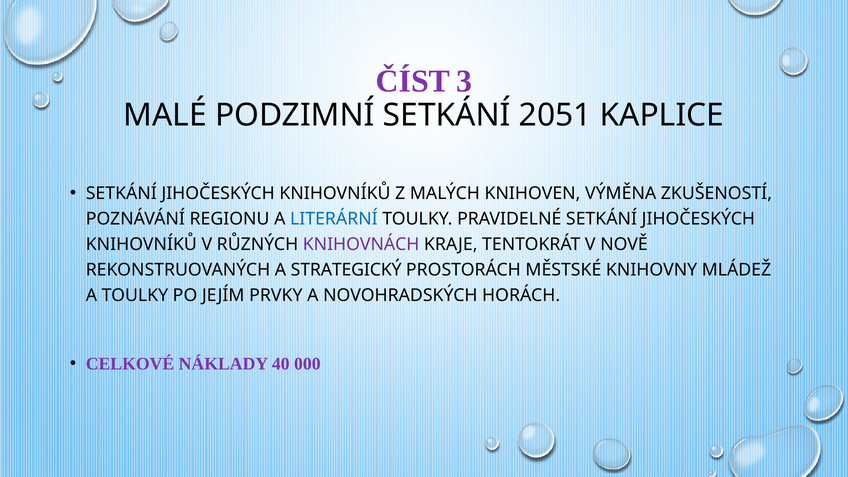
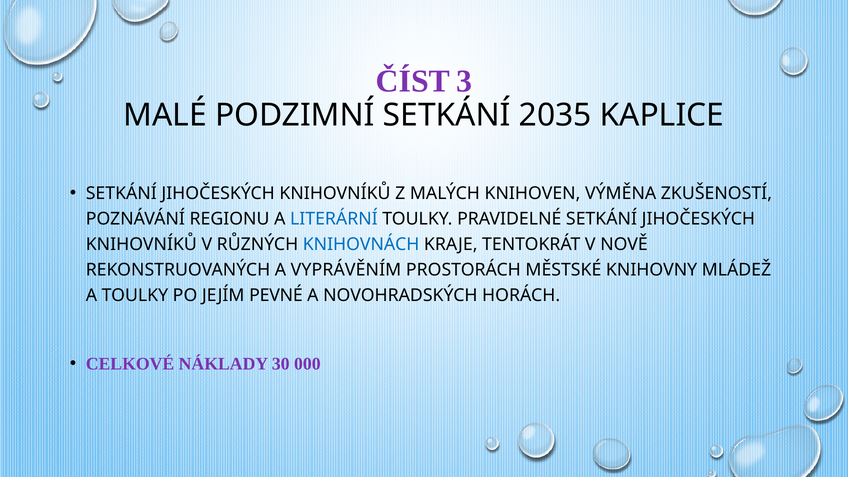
2051: 2051 -> 2035 (555, 115)
KNIHOVNÁCH colour: purple -> blue (361, 244)
STRATEGICKÝ: STRATEGICKÝ -> VYPRÁVĚNÍM (346, 270)
PRVKY: PRVKY -> PEVNÉ (276, 295)
40: 40 -> 30 (281, 364)
